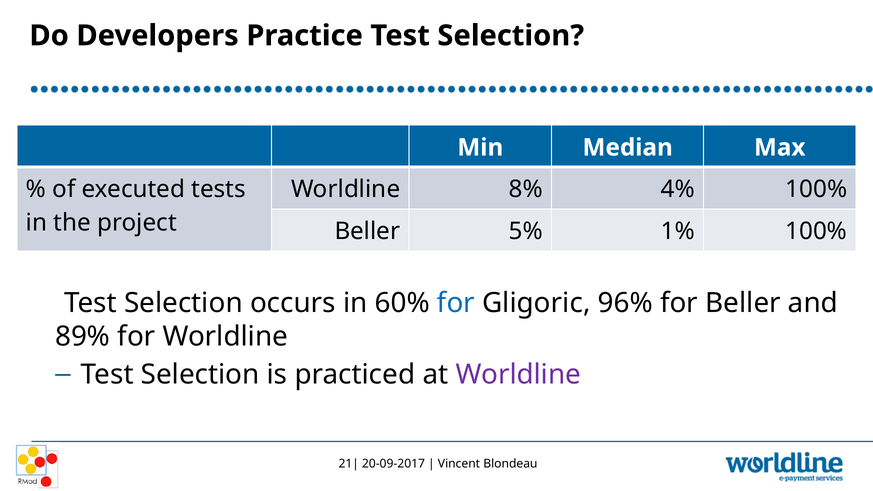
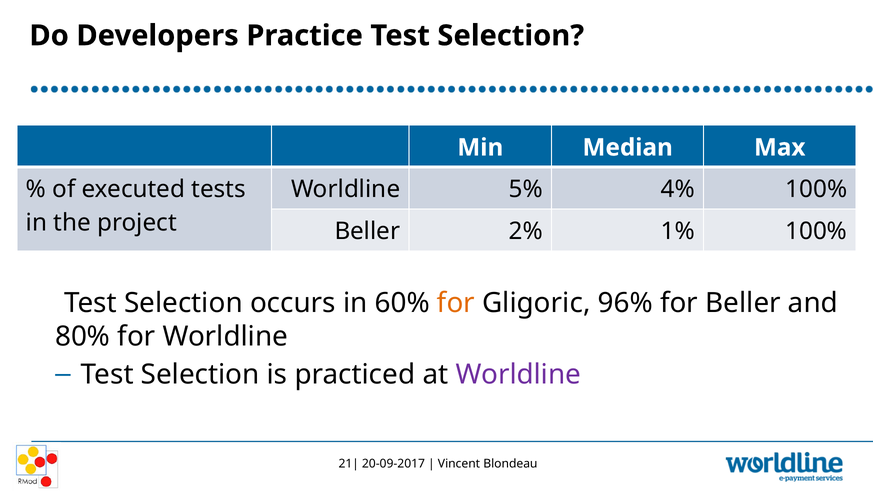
8%: 8% -> 5% (526, 190)
5%: 5% -> 2% (526, 231)
for colour: blue -> orange (456, 303)
89%: 89% -> 80% (83, 336)
